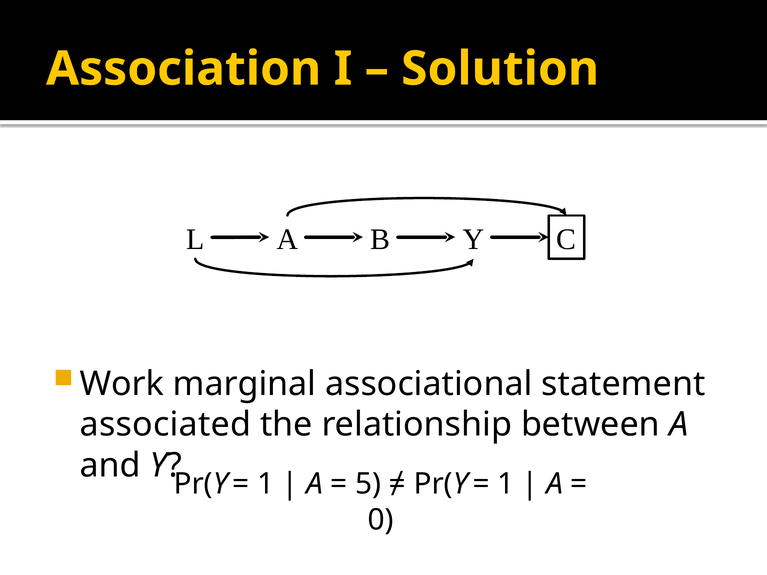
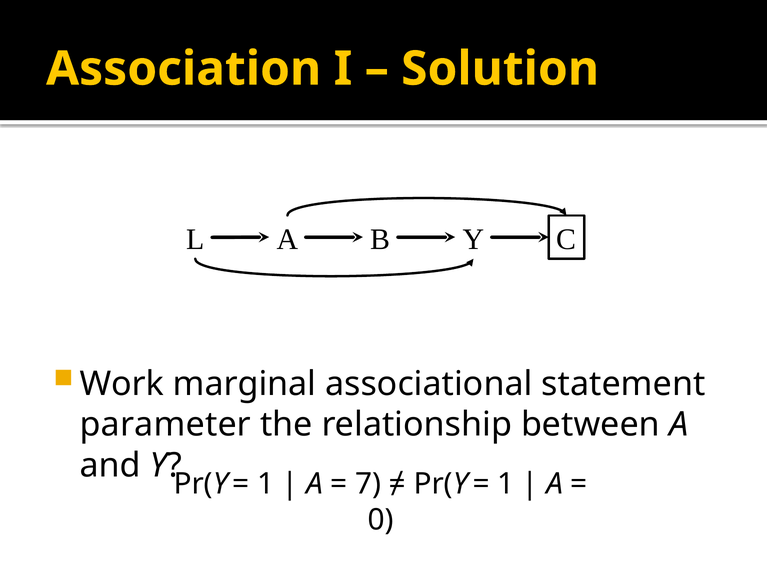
associated: associated -> parameter (165, 425)
5: 5 -> 7 (368, 484)
